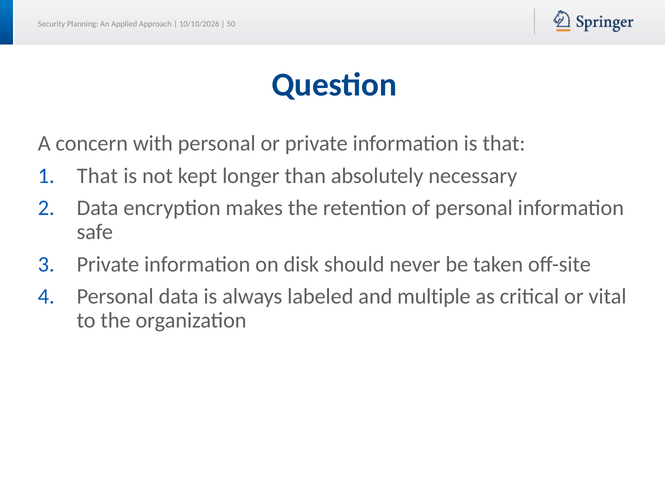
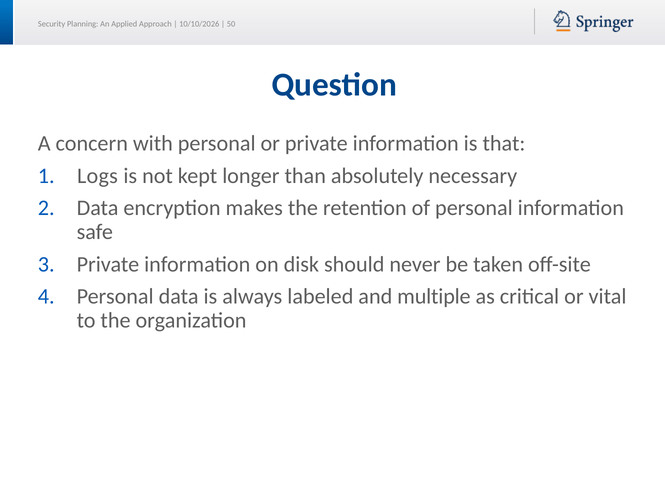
That: That -> Logs (97, 176)
